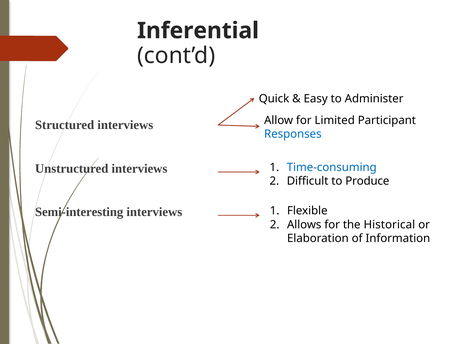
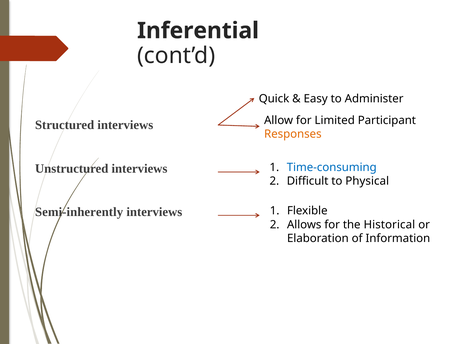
Responses colour: blue -> orange (293, 134)
Produce: Produce -> Physical (367, 181)
Semi-interesting: Semi-interesting -> Semi-inherently (79, 212)
